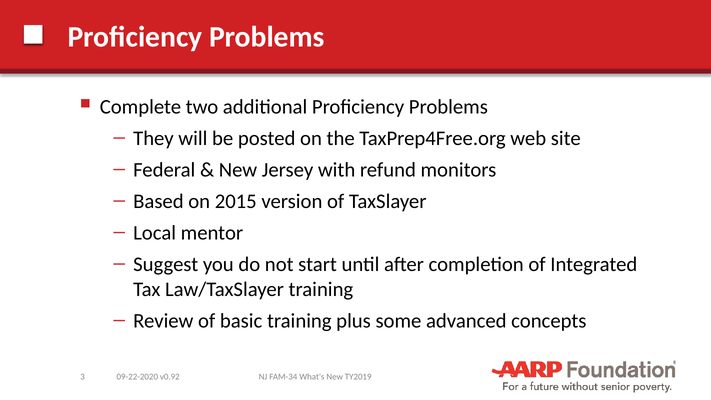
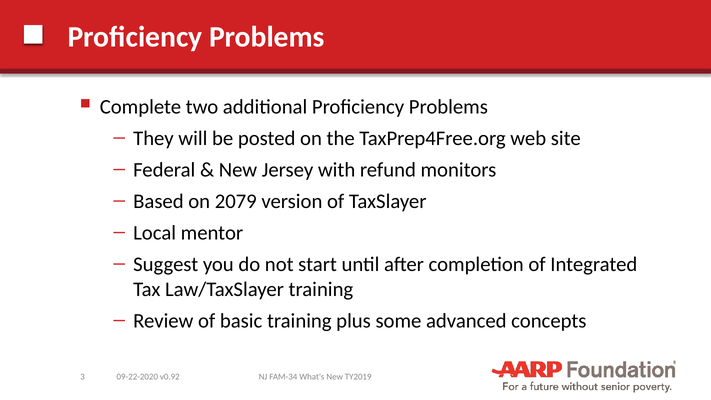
2015: 2015 -> 2079 (236, 201)
